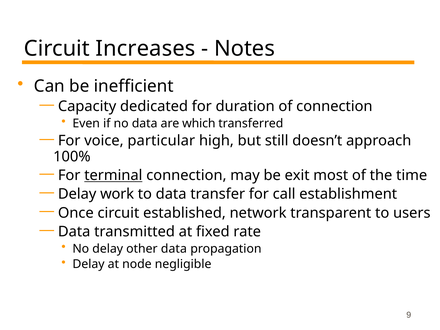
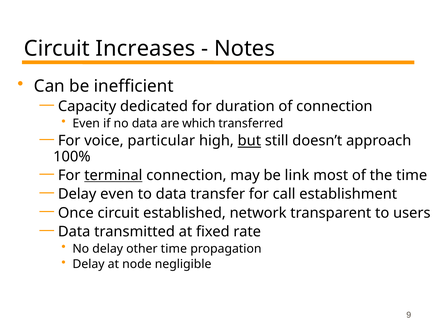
but underline: none -> present (249, 141)
exit: exit -> link (297, 175)
Delay work: work -> even (117, 194)
other data: data -> time (174, 249)
